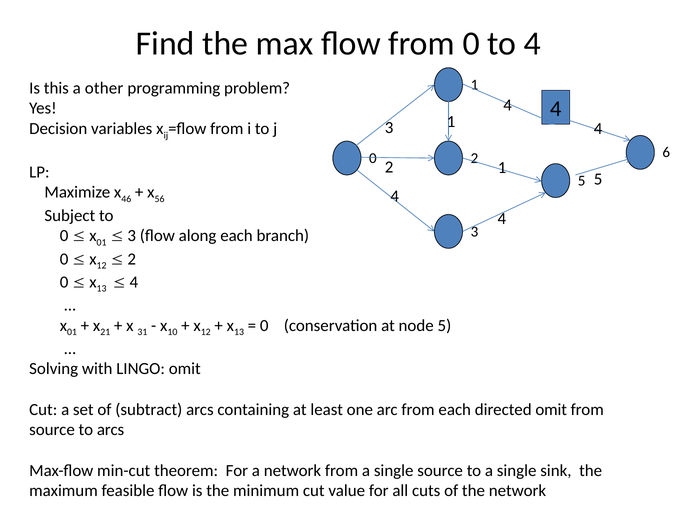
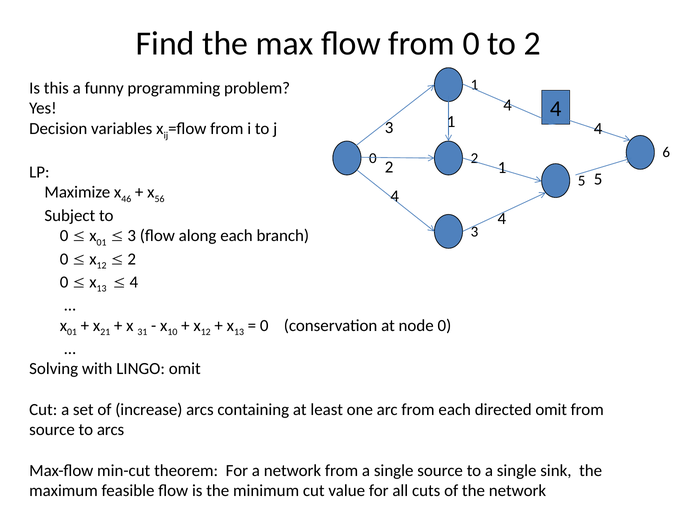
to 4: 4 -> 2 (532, 44)
other: other -> funny (104, 88)
node 5: 5 -> 0 (444, 325)
subtract: subtract -> increase (149, 409)
